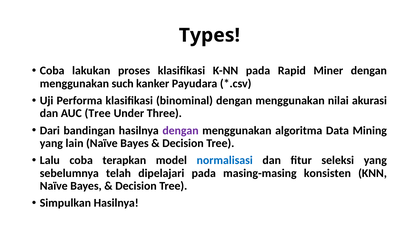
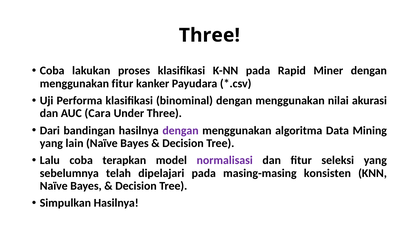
Types: Types -> Three (209, 35)
menggunakan such: such -> fitur (122, 83)
AUC Tree: Tree -> Cara (98, 113)
normalisasi colour: blue -> purple (225, 160)
